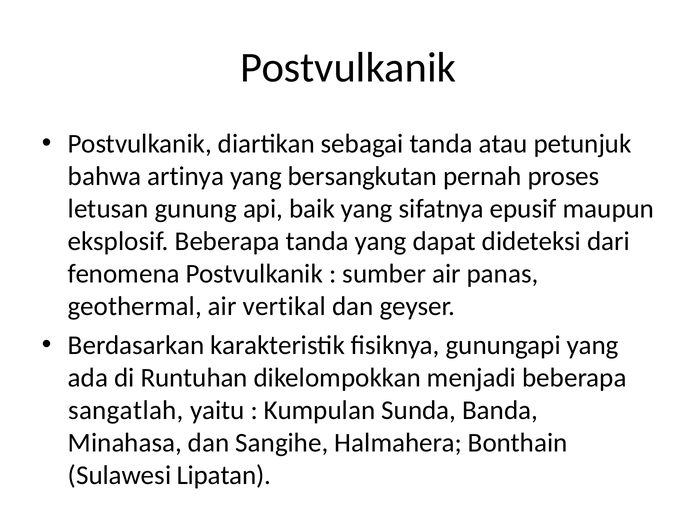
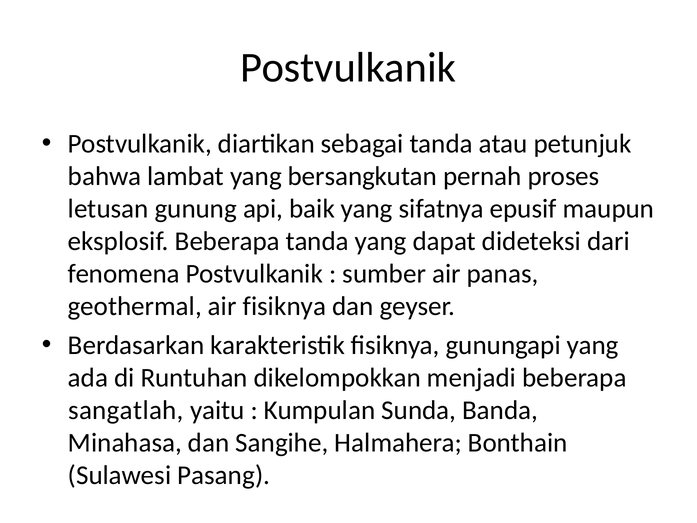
artinya: artinya -> lambat (186, 176)
air vertikal: vertikal -> fisiknya (284, 306)
Lipatan: Lipatan -> Pasang (224, 475)
